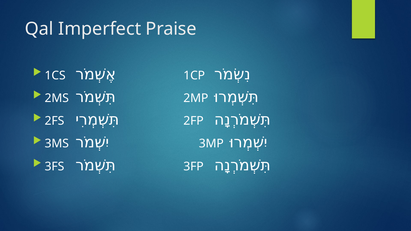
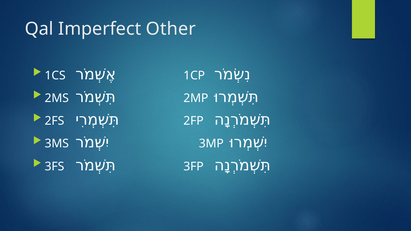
Praise: Praise -> Other (171, 29)
